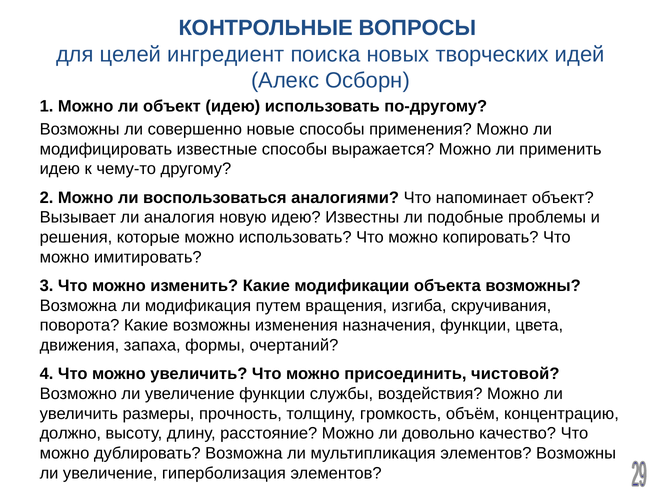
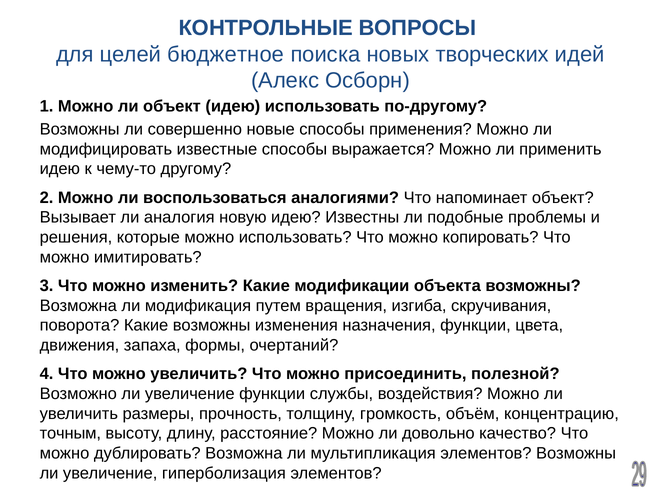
ингредиент: ингредиент -> бюджетное (226, 54)
чистовой: чистовой -> полезной (515, 374)
должно: должно -> точным (70, 433)
